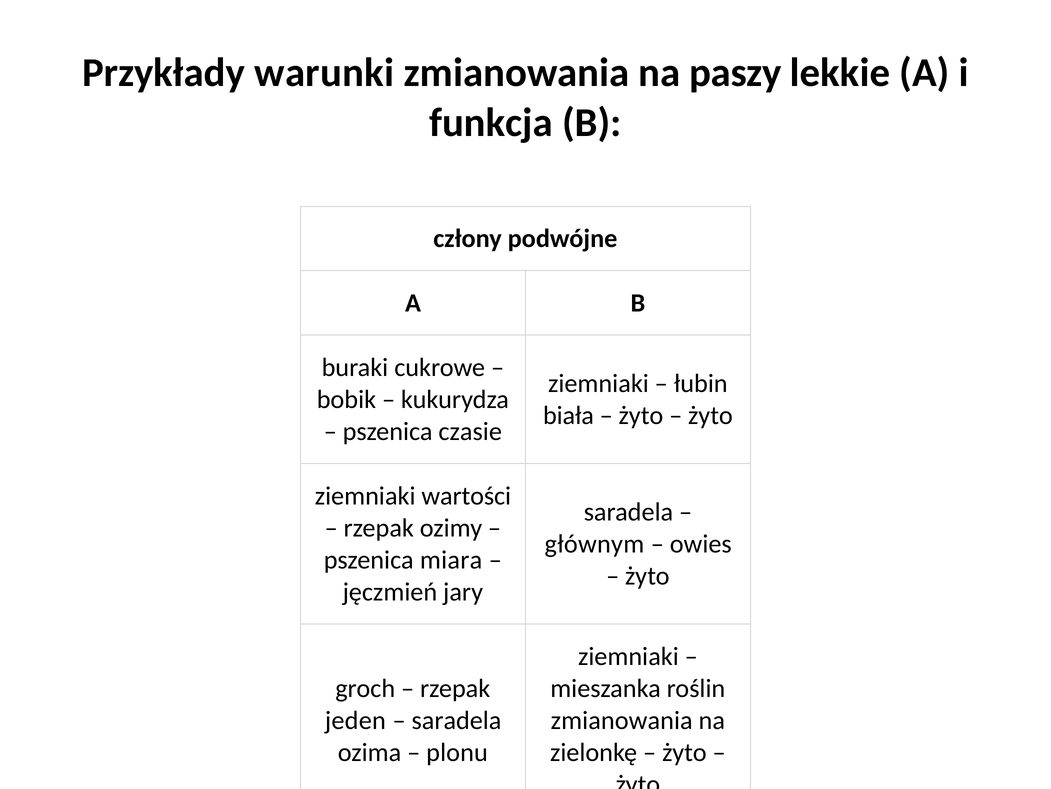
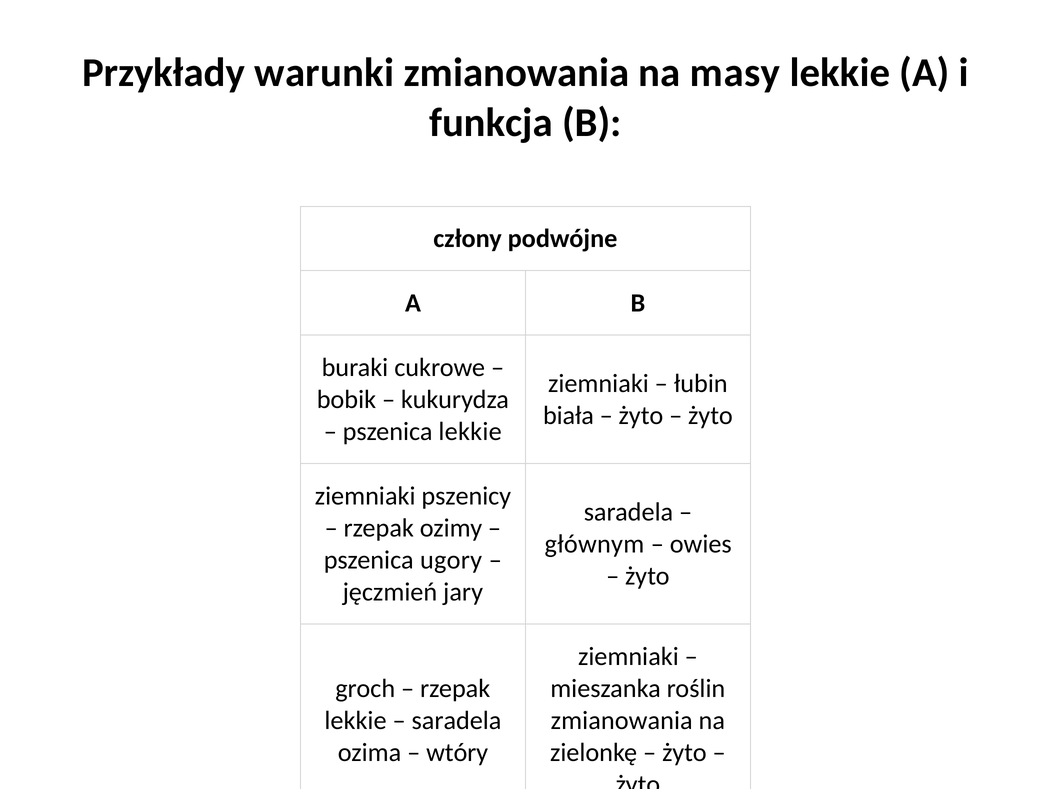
paszy: paszy -> masy (735, 73)
pszenica czasie: czasie -> lekkie (470, 431)
wartości: wartości -> pszenicy (466, 495)
miara: miara -> ugory (451, 559)
jeden: jeden -> lekkie (356, 720)
plonu: plonu -> wtóry (457, 752)
